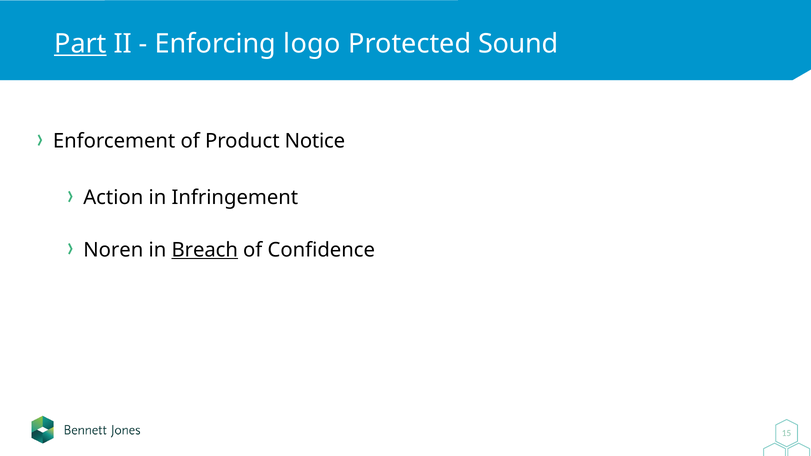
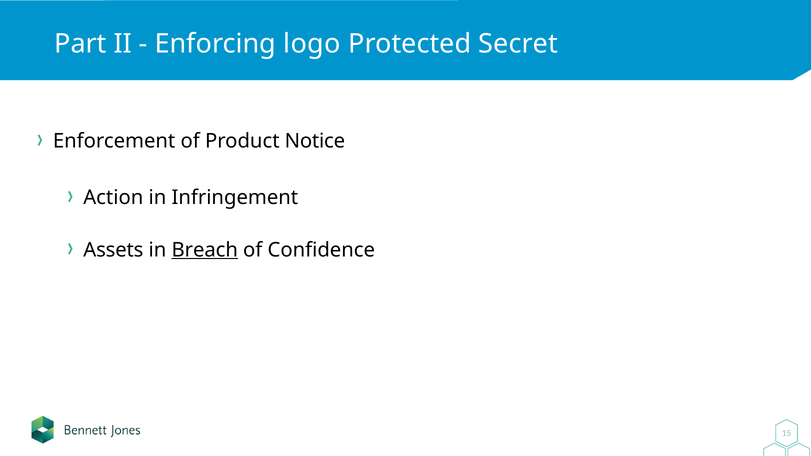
Part underline: present -> none (80, 44)
Sound: Sound -> Secret (518, 44)
Noren: Noren -> Assets (113, 250)
